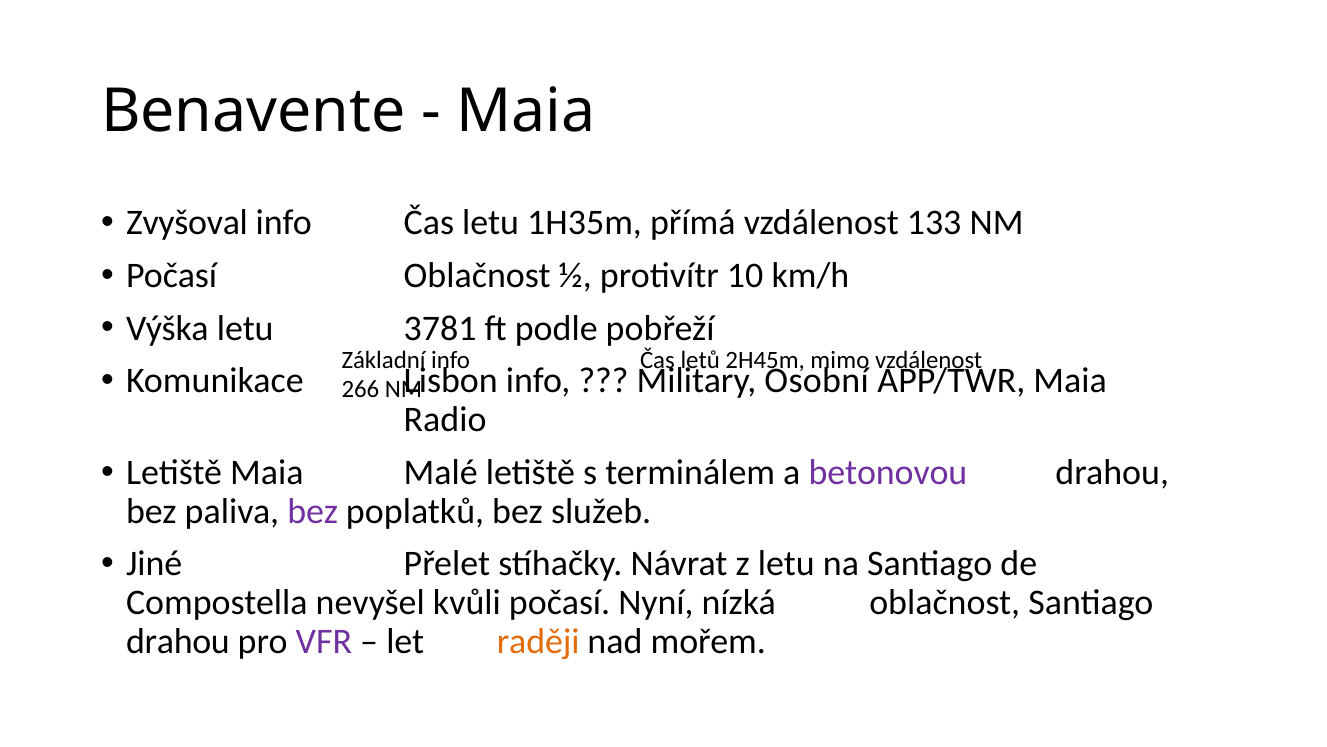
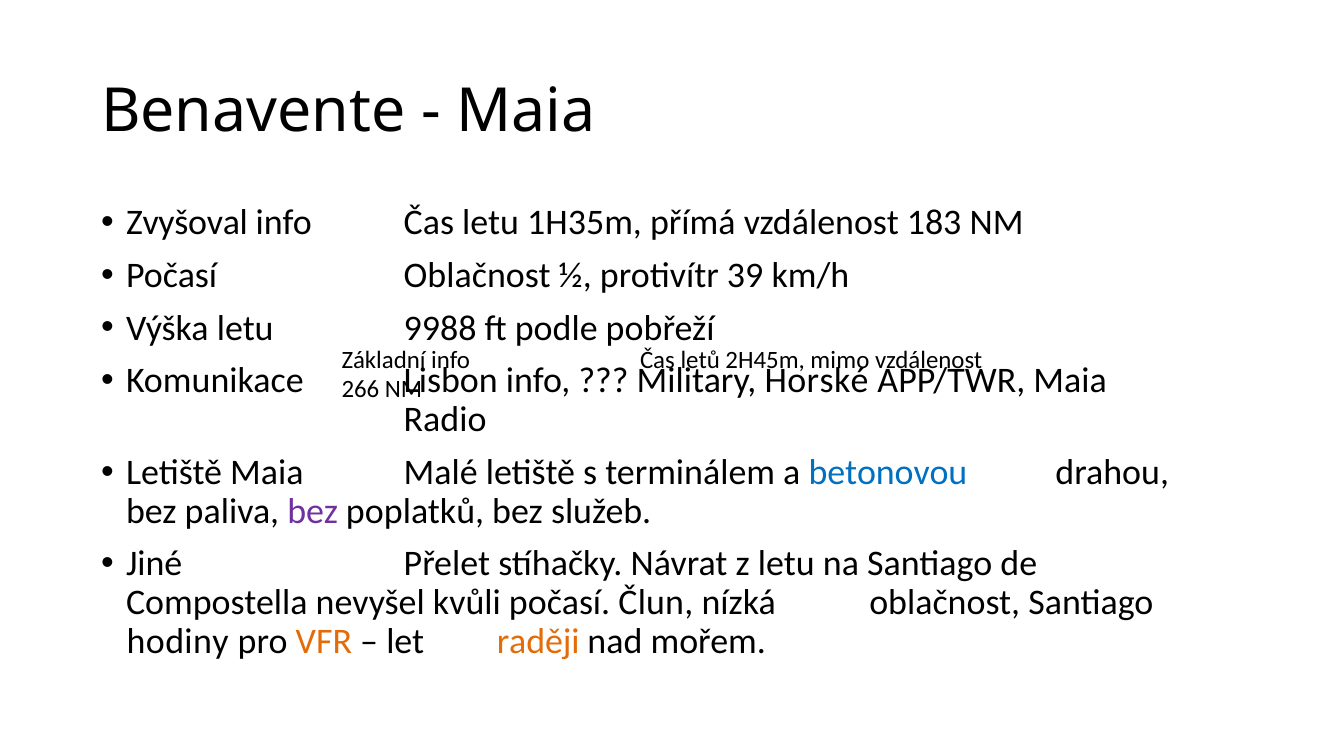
133: 133 -> 183 (934, 223)
10: 10 -> 39 (745, 275)
3781: 3781 -> 9988 (440, 328)
Osobní: Osobní -> Horské (817, 381)
betonovou colour: purple -> blue (888, 472)
Nyní: Nyní -> Člun (656, 602)
drahou: drahou -> hodiny (178, 641)
VFR colour: purple -> orange (324, 641)
